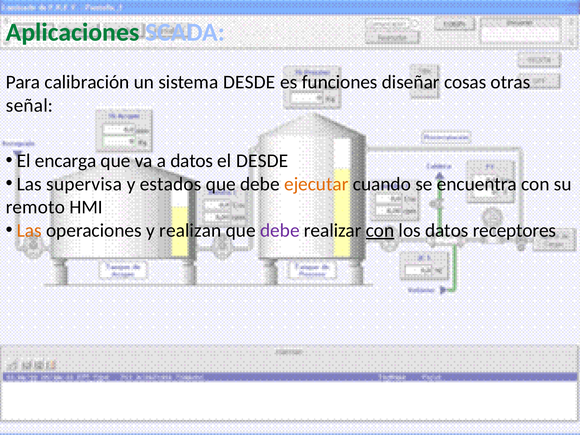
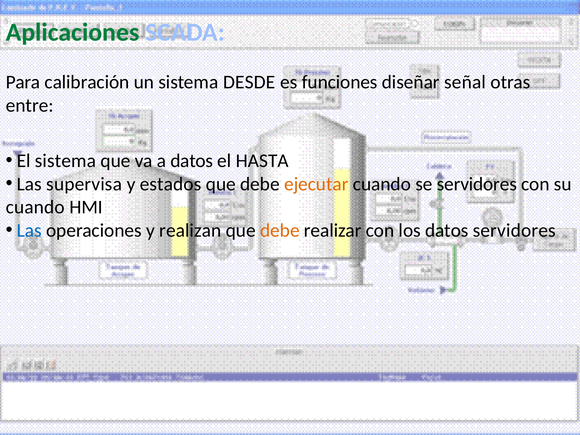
cosas: cosas -> señal (465, 82)
señal: señal -> entre (30, 105)
El encarga: encarga -> sistema (66, 161)
el DESDE: DESDE -> HASTA (262, 161)
se encuentra: encuentra -> servidores (477, 184)
remoto: remoto -> cuando (35, 207)
Las colour: orange -> blue (29, 230)
debe colour: purple -> orange (280, 230)
con underline: present -> none (380, 230)
datos receptores: receptores -> servidores (514, 230)
